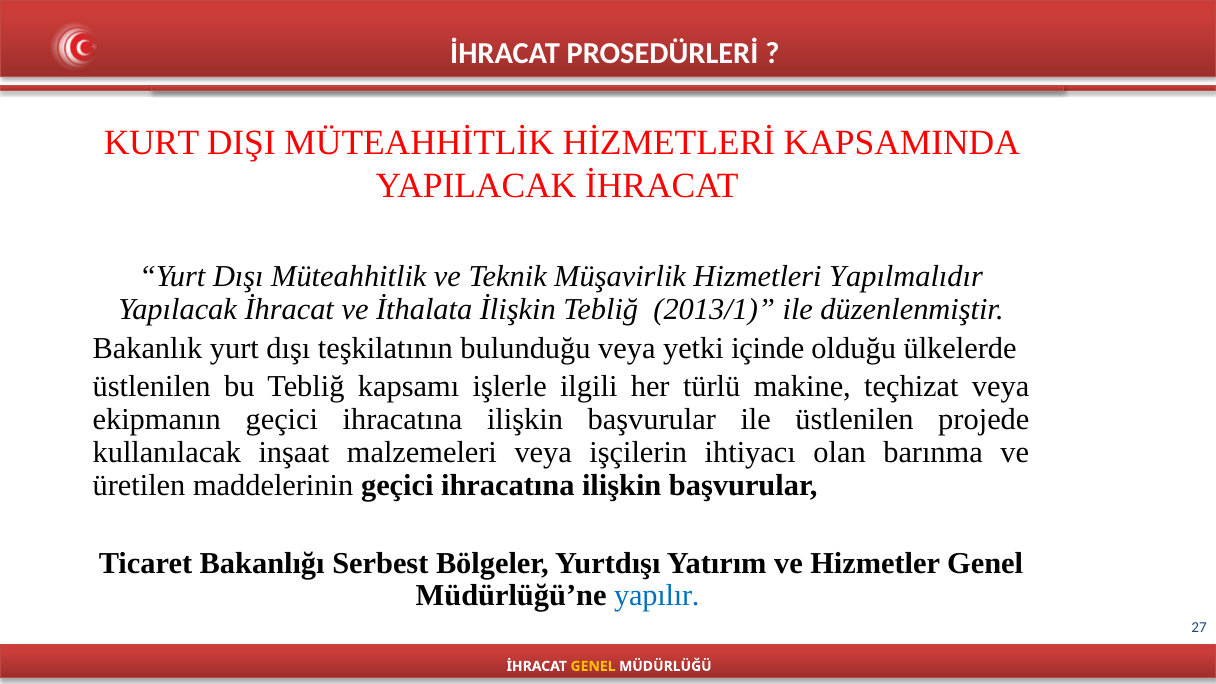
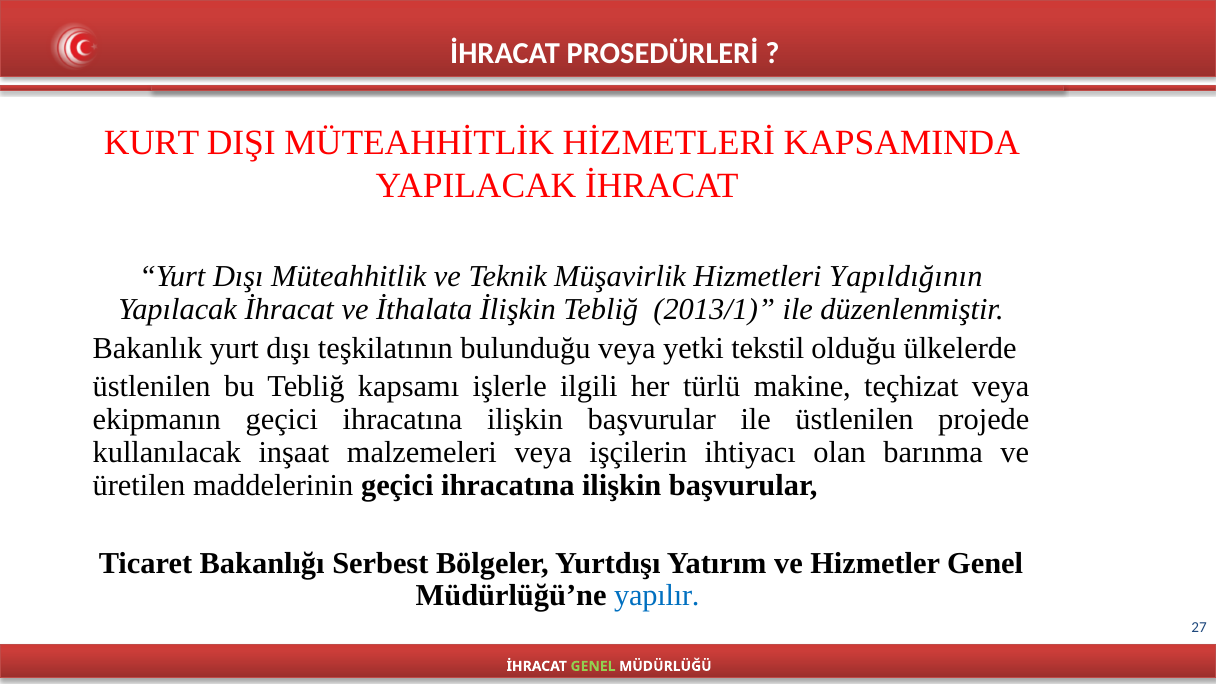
Yapılmalıdır: Yapılmalıdır -> Yapıldığının (906, 276)
içinde: içinde -> tekstil (768, 348)
GENEL colour: yellow -> light green (593, 666)
